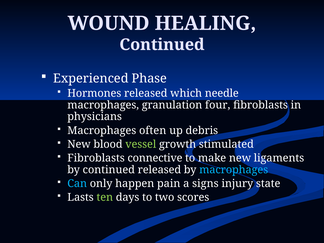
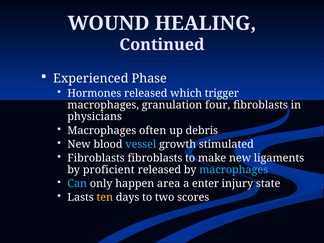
needle: needle -> trigger (222, 93)
vessel colour: light green -> light blue (141, 144)
Fibroblasts connective: connective -> fibroblasts (155, 158)
by continued: continued -> proficient (109, 170)
pain: pain -> area (169, 184)
signs: signs -> enter (205, 184)
ten colour: light green -> yellow (105, 197)
